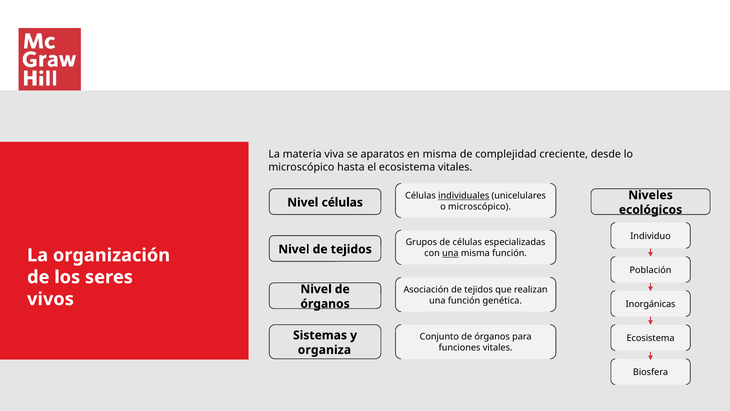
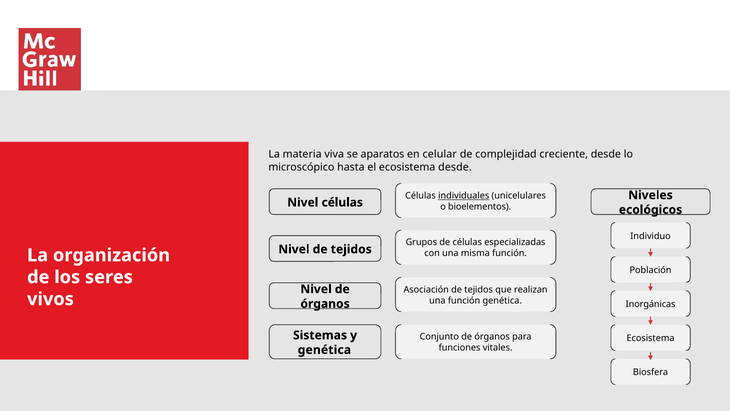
en misma: misma -> celular (440, 154)
ecosistema vitales: vitales -> desde (455, 167)
o microscópico: microscópico -> bioelementos (480, 206)
una underline: present -> none (450, 253)
organiza: organiza -> genética (324, 350)
